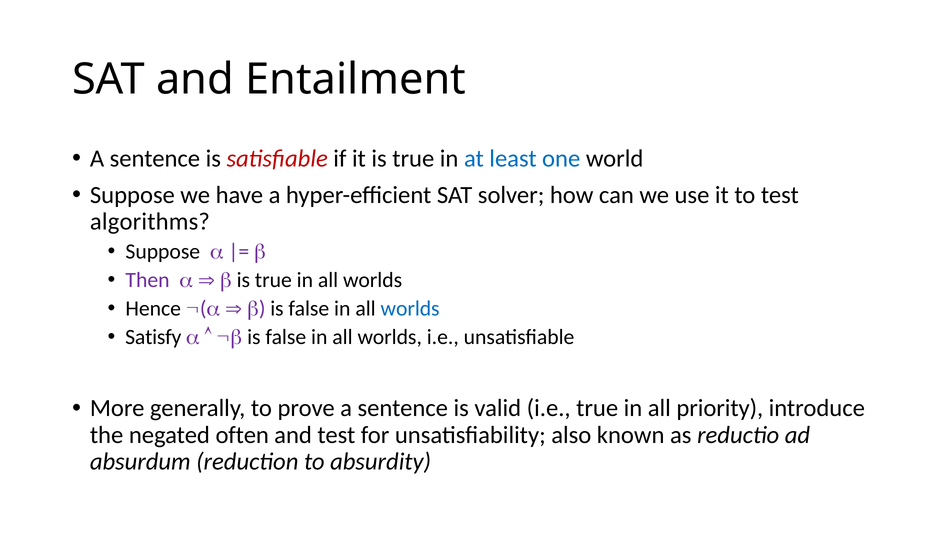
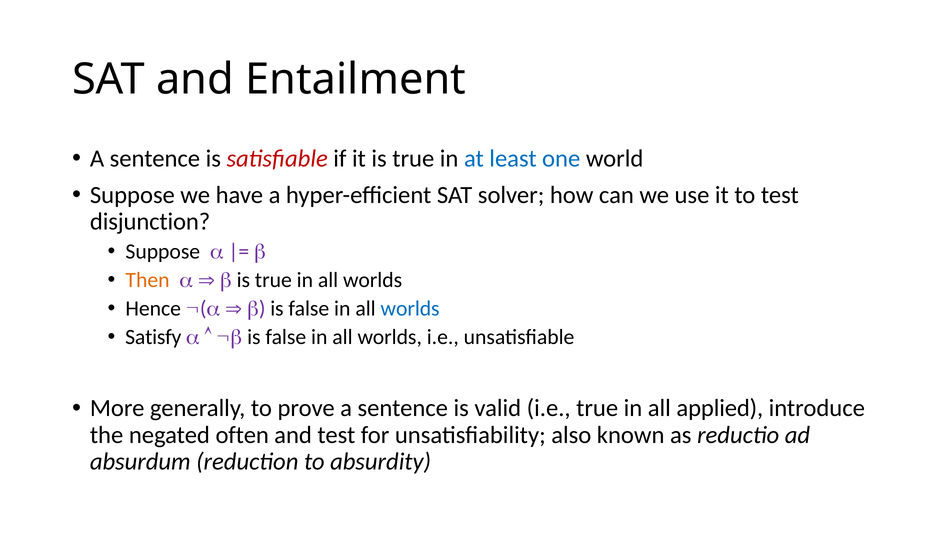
algorithms: algorithms -> disjunction (150, 222)
Then colour: purple -> orange (148, 280)
priority: priority -> applied (720, 408)
